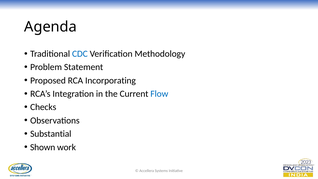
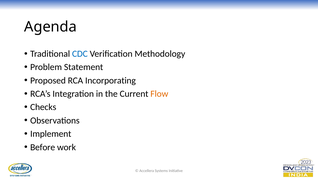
Flow colour: blue -> orange (159, 94)
Substantial: Substantial -> Implement (51, 134)
Shown: Shown -> Before (43, 147)
